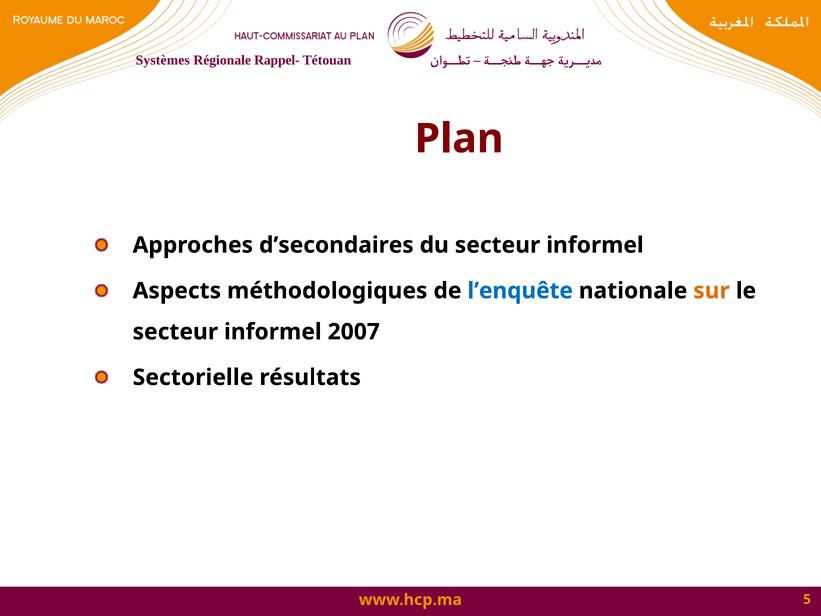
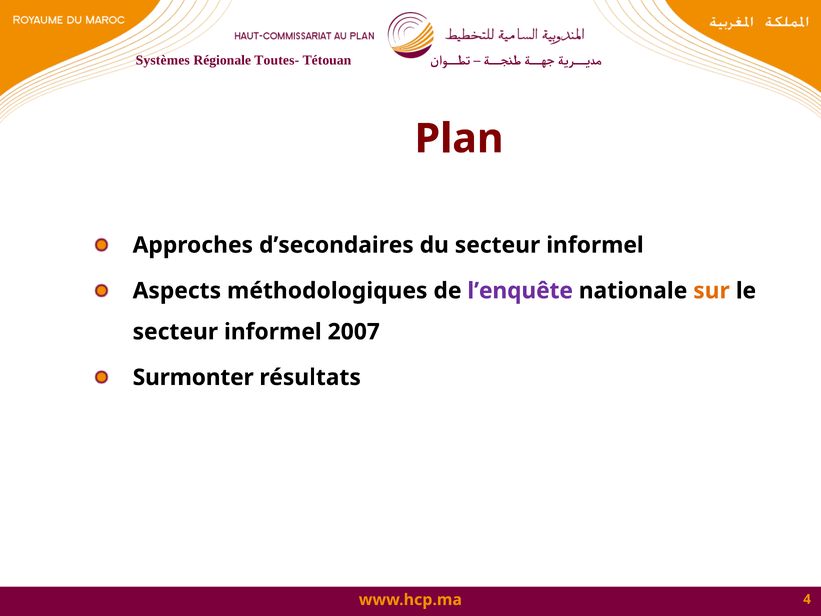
Rappel-: Rappel- -> Toutes- (277, 60)
l’enquête colour: blue -> purple (520, 291)
Sectorielle: Sectorielle -> Surmonter (193, 377)
5: 5 -> 4 (807, 599)
